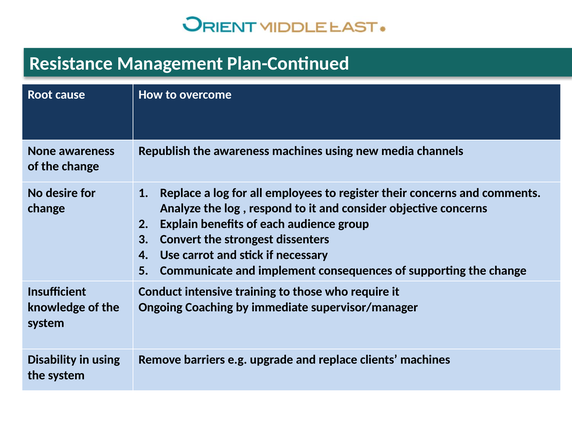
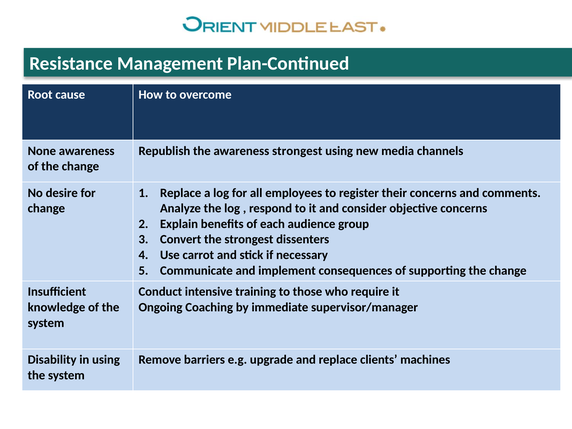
awareness machines: machines -> strongest (297, 151)
